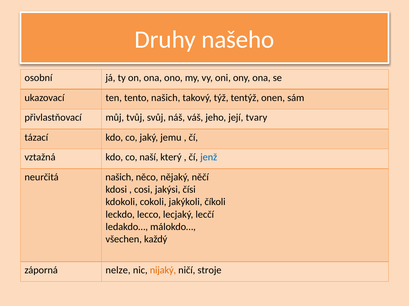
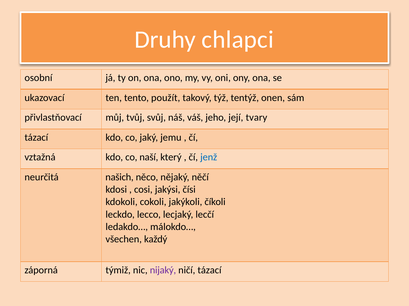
našeho: našeho -> chlapci (238, 40)
tento našich: našich -> použít (166, 98)
nelze: nelze -> týmiž (118, 271)
nijaký colour: orange -> purple (163, 271)
ničí stroje: stroje -> tázací (210, 271)
